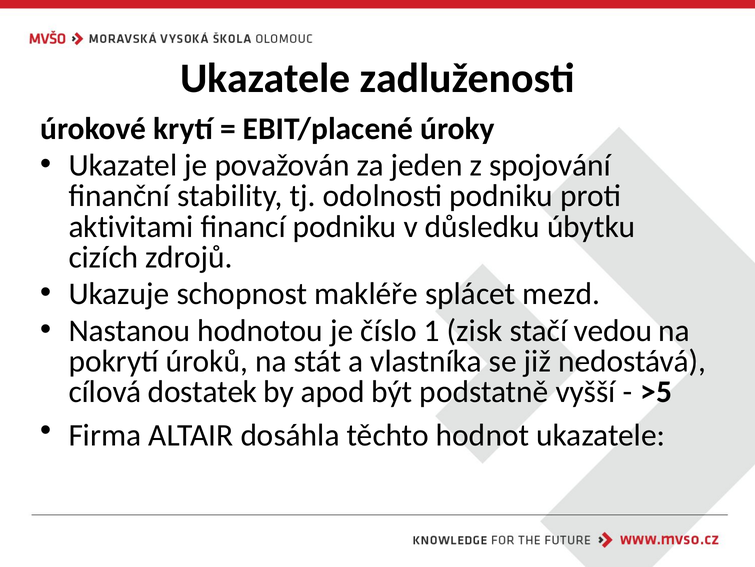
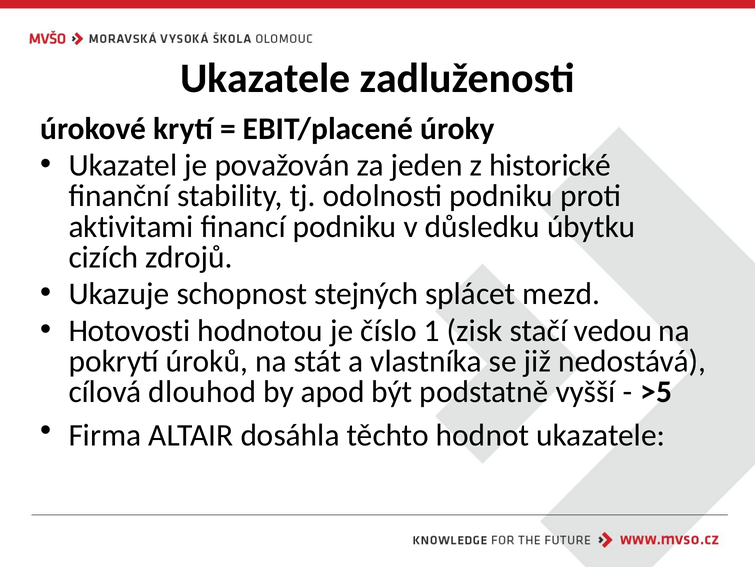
spojování: spojování -> historické (550, 165)
makléře: makléře -> stejných (366, 294)
Nastanou: Nastanou -> Hotovosti (129, 330)
dostatek: dostatek -> dlouhod (202, 391)
